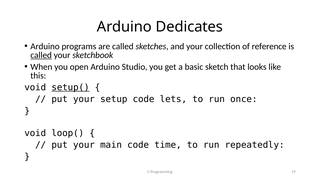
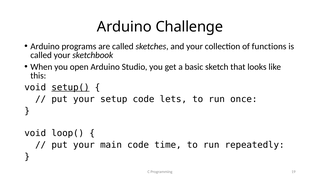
Dedicates: Dedicates -> Challenge (189, 27)
reference: reference -> functions (269, 46)
called underline: present -> none (41, 55)
